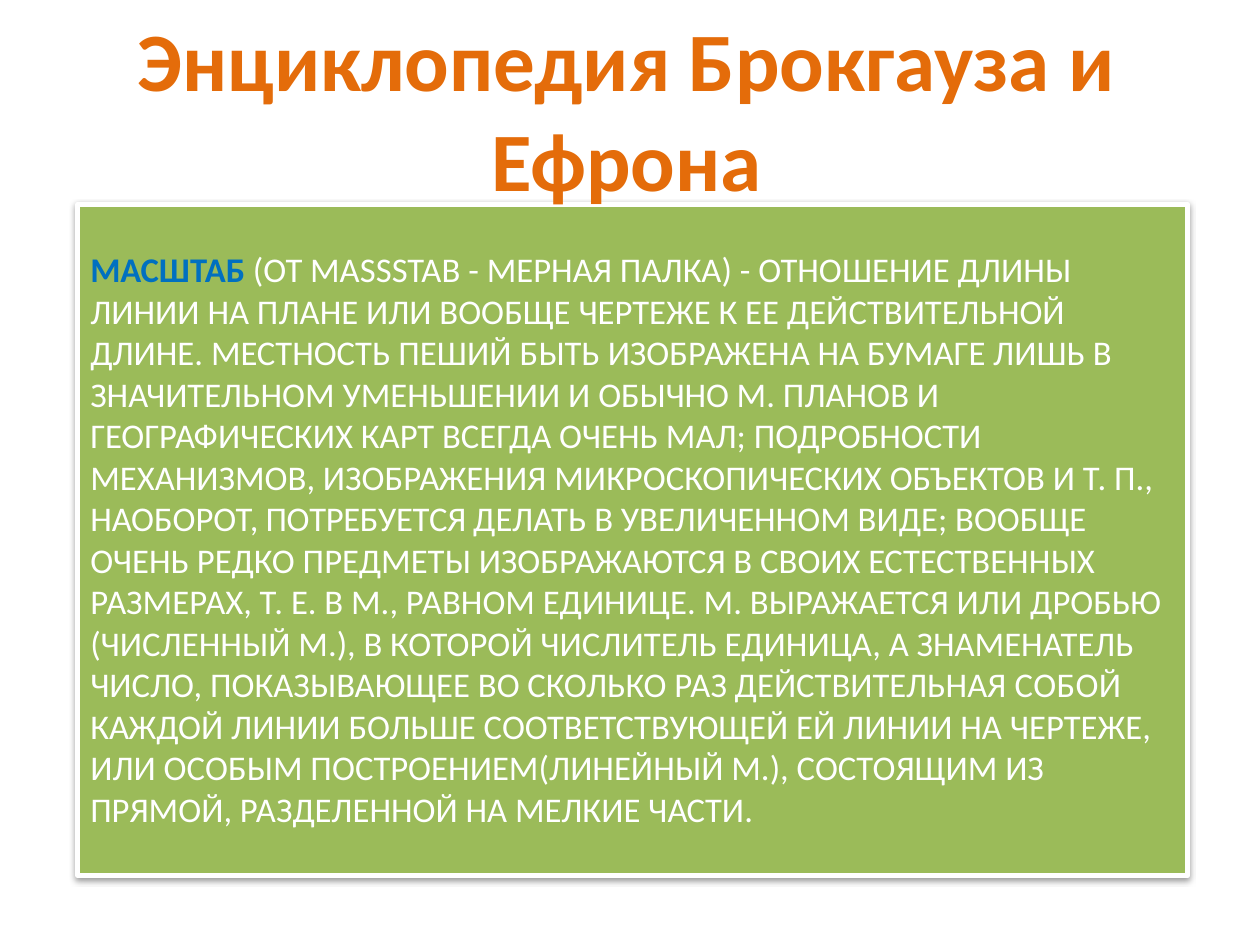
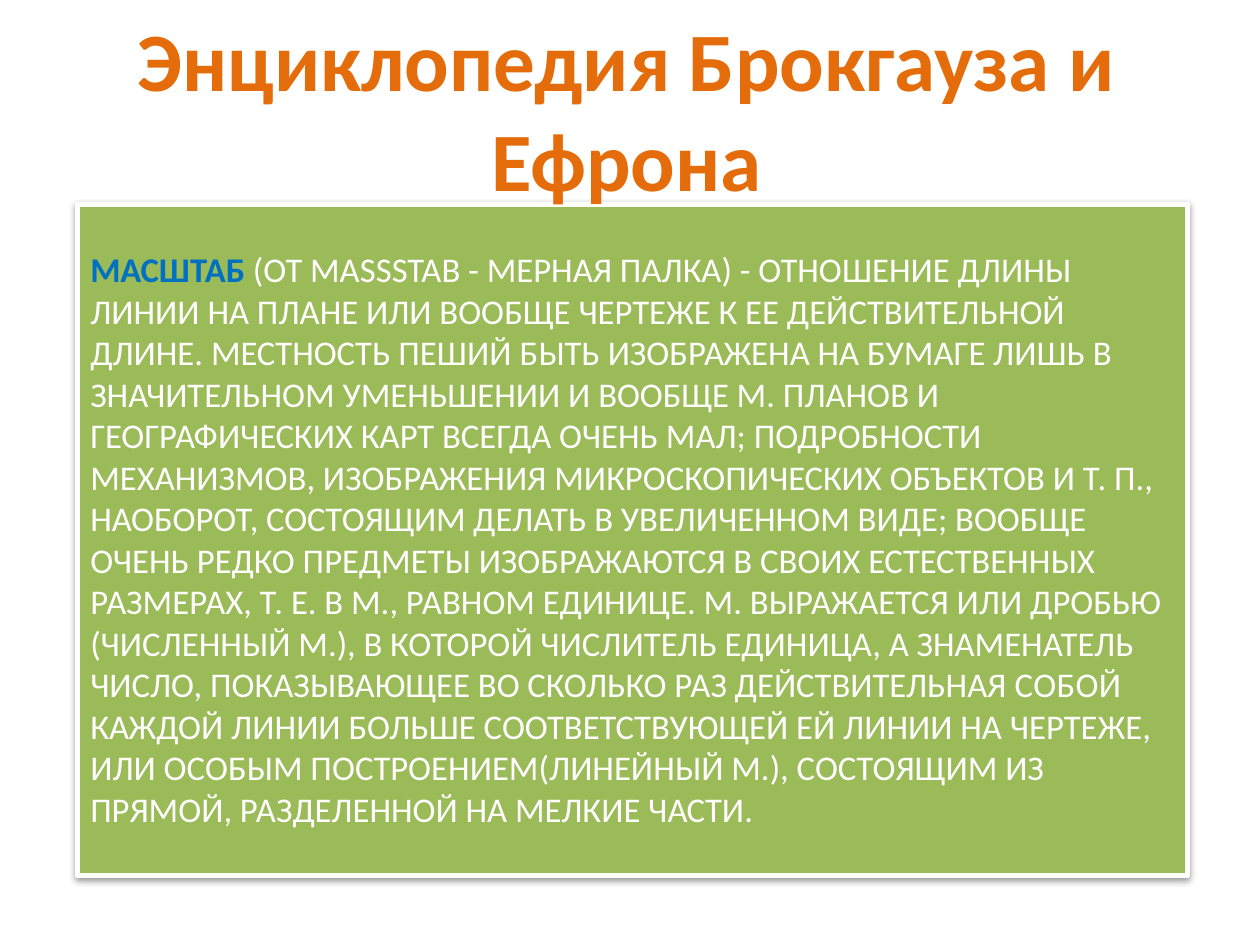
И ОБЫЧНО: ОБЫЧНО -> ВООБЩЕ (664, 396)
НАОБОРОТ ПОТРЕБУЕТСЯ: ПОТРЕБУЕТСЯ -> СОСТОЯЩИМ (366, 521)
